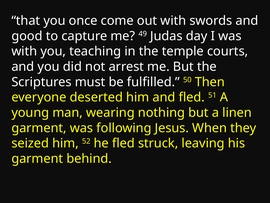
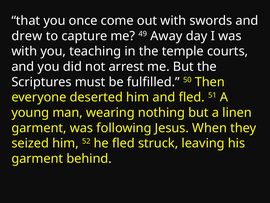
good: good -> drew (27, 36)
Judas: Judas -> Away (166, 36)
